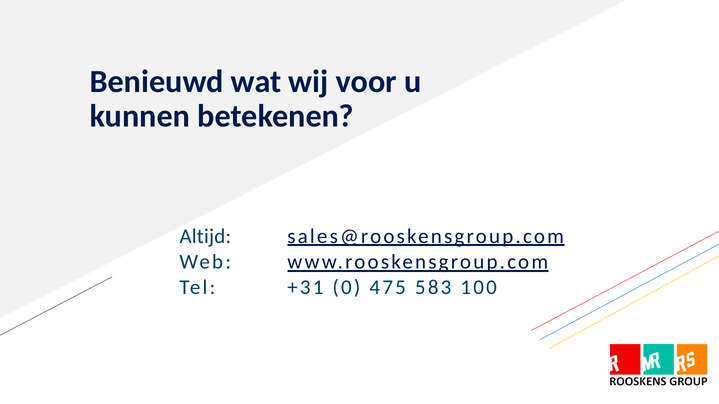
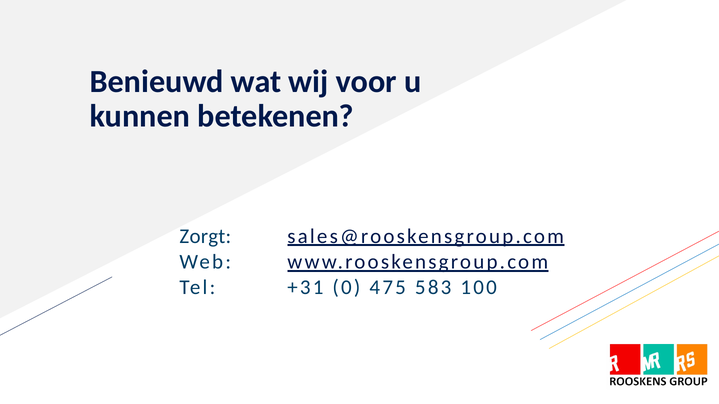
Altijd: Altijd -> Zorgt (205, 236)
